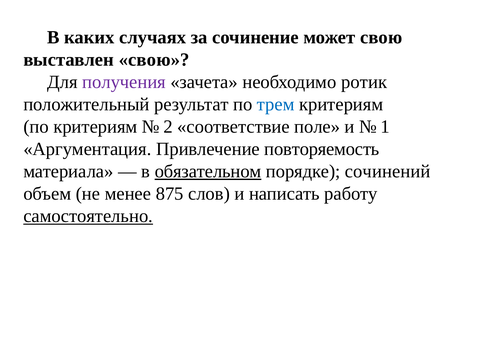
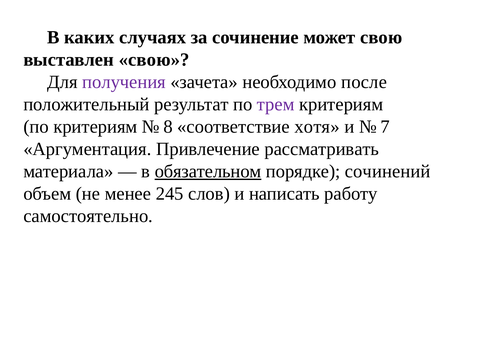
ротик: ротик -> после (364, 82)
трем colour: blue -> purple (276, 104)
2: 2 -> 8 (168, 126)
поле: поле -> хотя (317, 126)
1: 1 -> 7 (385, 126)
повторяемость: повторяемость -> рассматривать (322, 149)
875: 875 -> 245 (170, 193)
самостоятельно underline: present -> none (88, 216)
